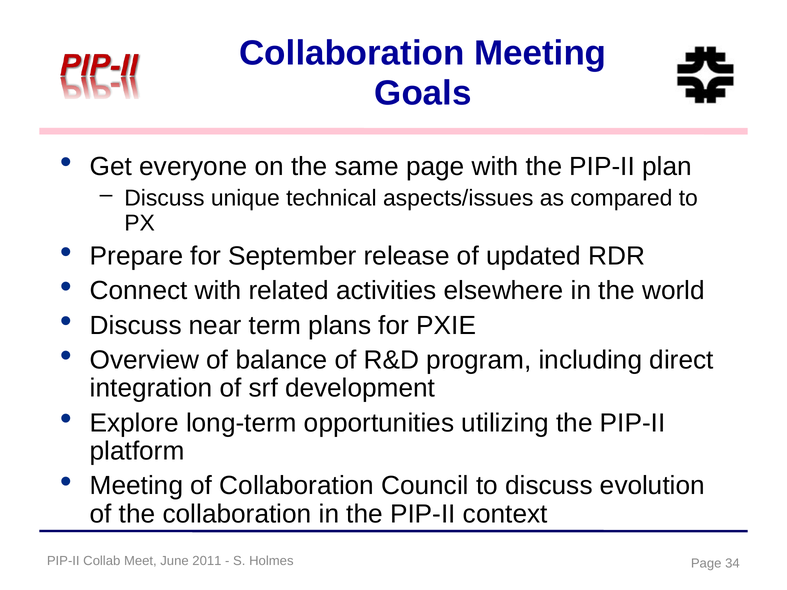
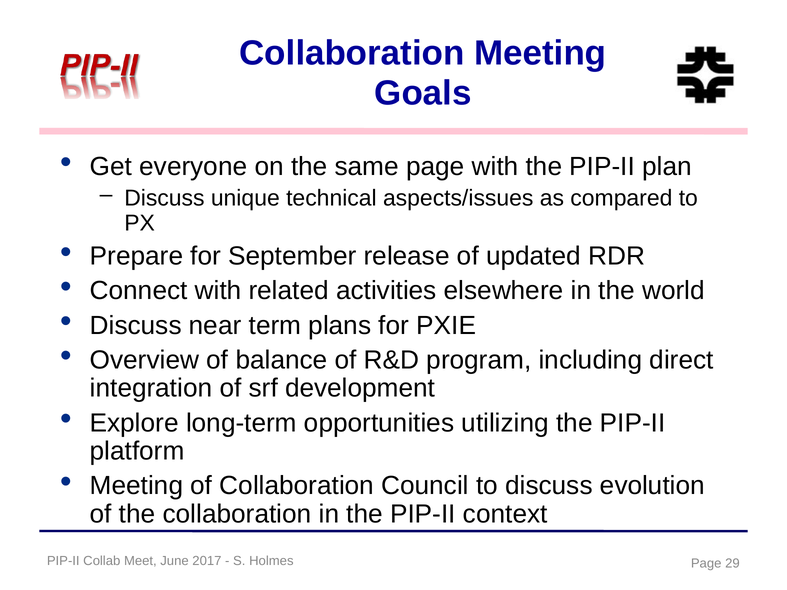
2011: 2011 -> 2017 (207, 561)
34: 34 -> 29 (732, 564)
